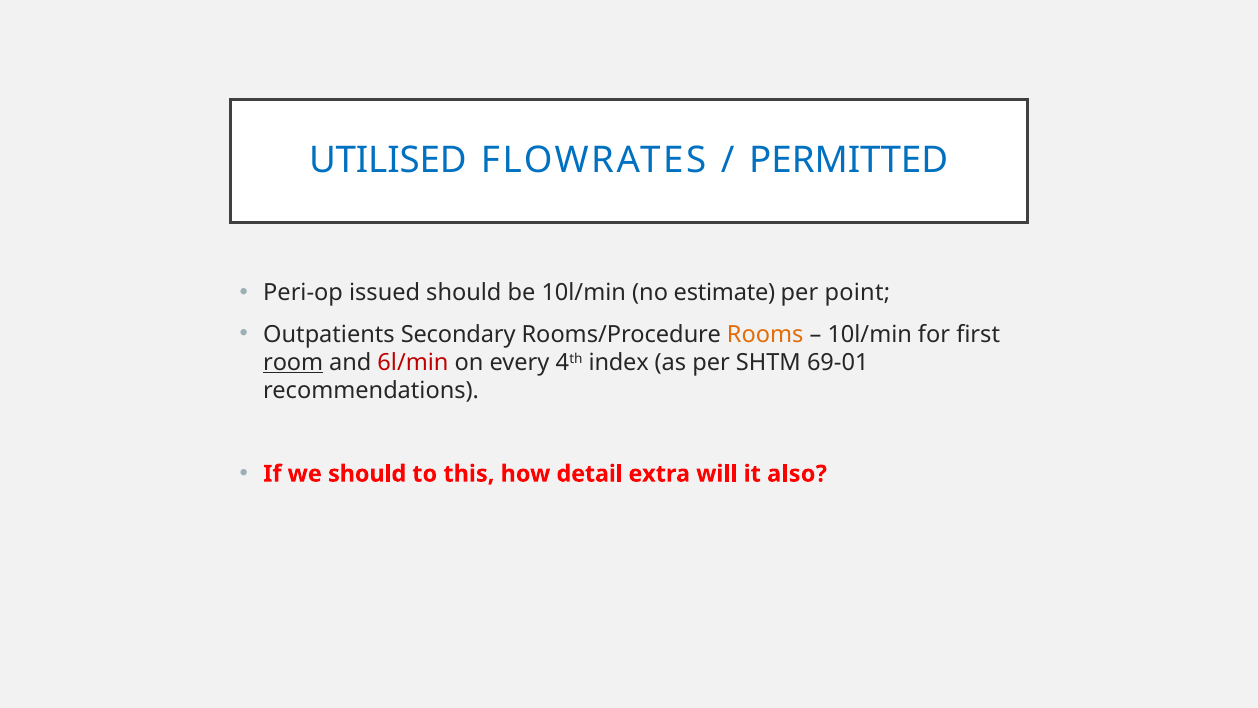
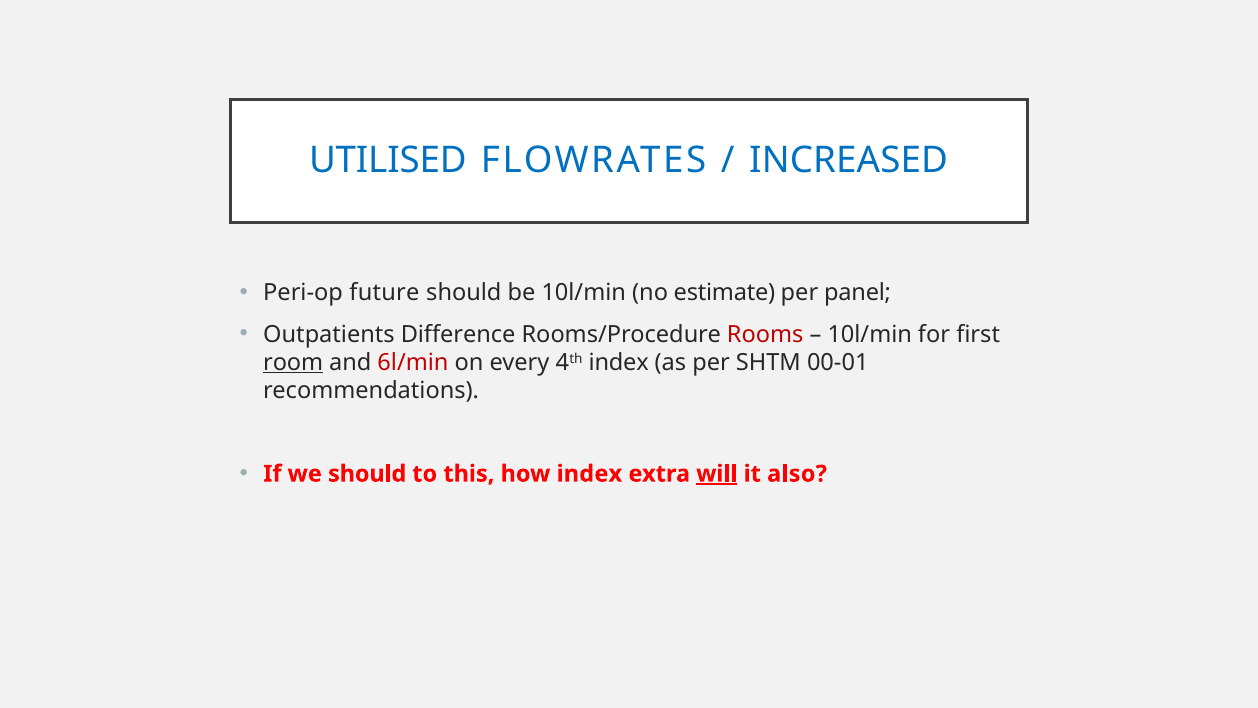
PERMITTED: PERMITTED -> INCREASED (849, 161)
issued: issued -> future (384, 293)
point: point -> panel (858, 293)
Secondary: Secondary -> Difference (458, 334)
Rooms colour: orange -> red (765, 334)
69-01: 69-01 -> 00-01 (838, 362)
how detail: detail -> index (589, 474)
will underline: none -> present (717, 474)
